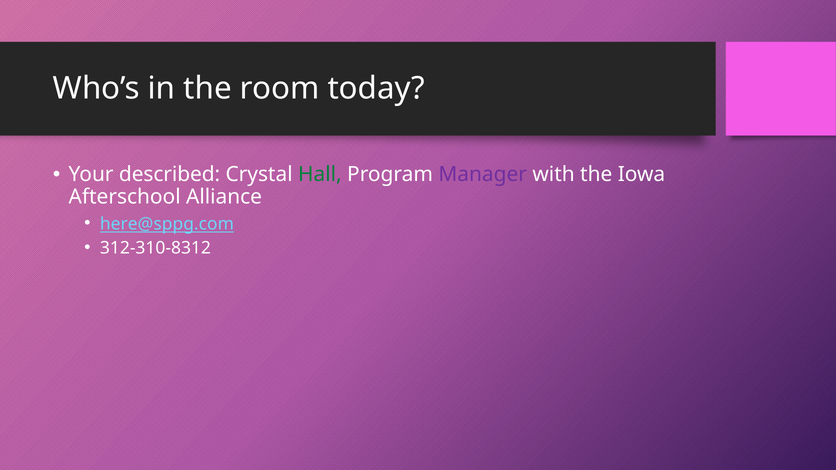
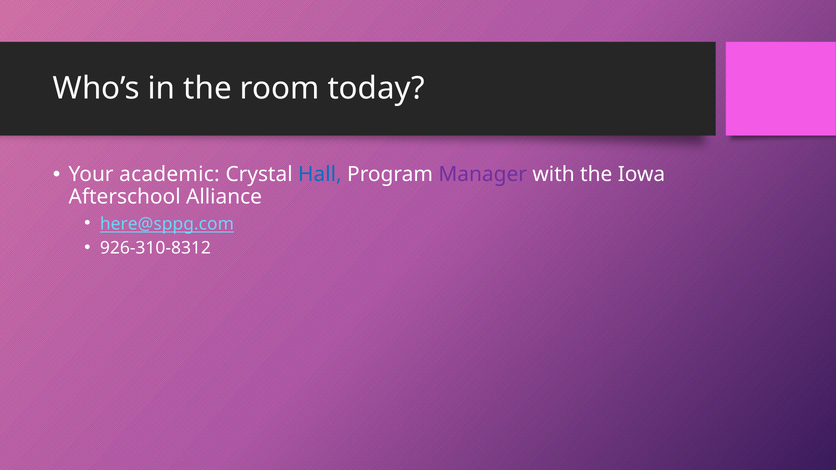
described: described -> academic (169, 175)
Hall colour: green -> blue (320, 175)
312-310-8312: 312-310-8312 -> 926-310-8312 (155, 248)
